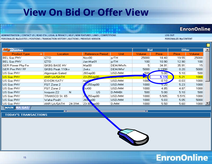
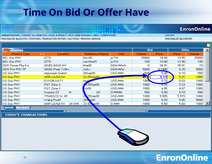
View: View -> Time (35, 12)
Offer View: View -> Have (137, 12)
